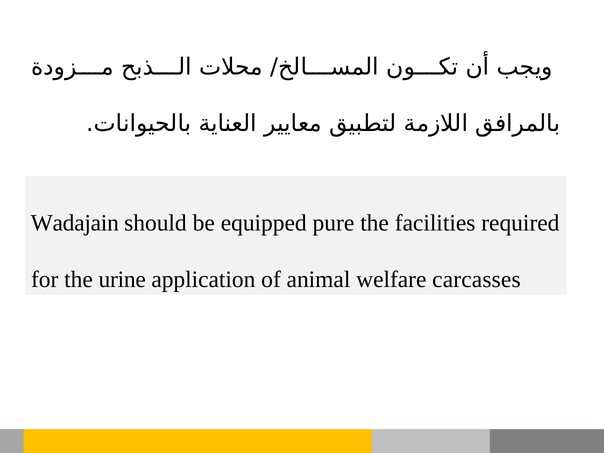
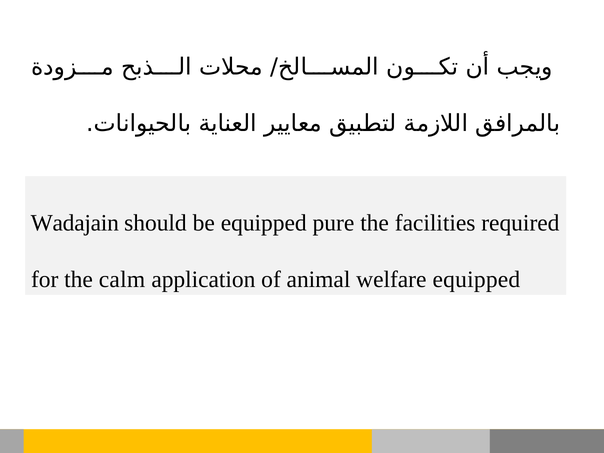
urine: urine -> calm (122, 279)
welfare carcasses: carcasses -> equipped (476, 279)
